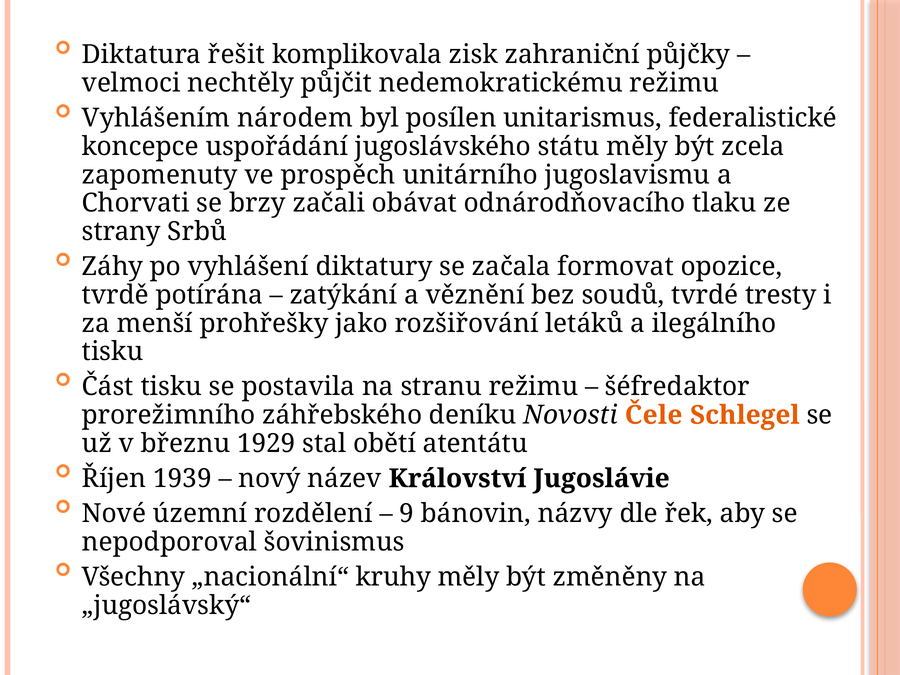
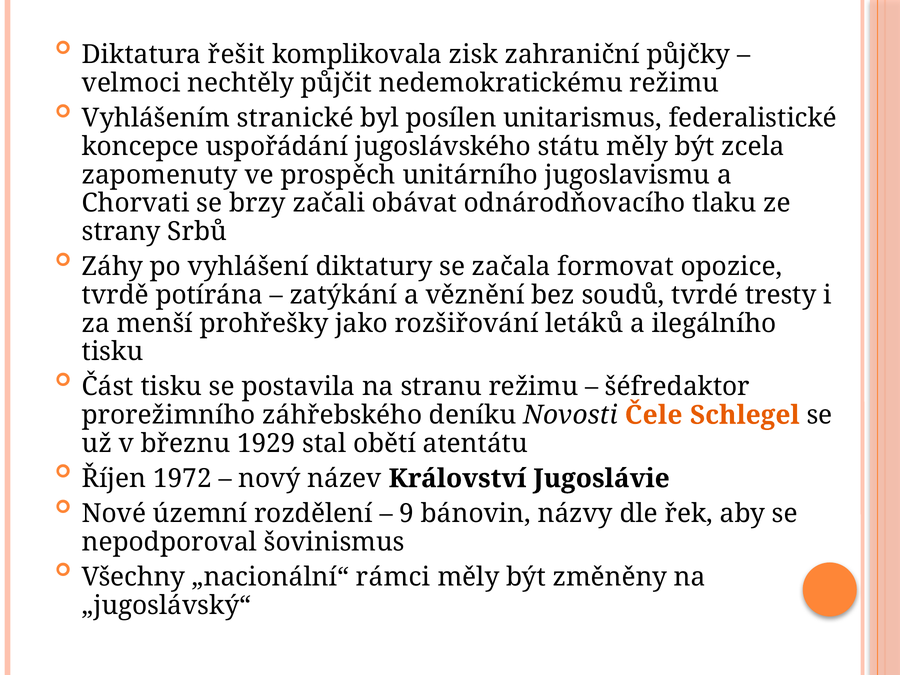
národem: národem -> stranické (295, 118)
1939: 1939 -> 1972 (182, 479)
kruhy: kruhy -> rámci (393, 577)
